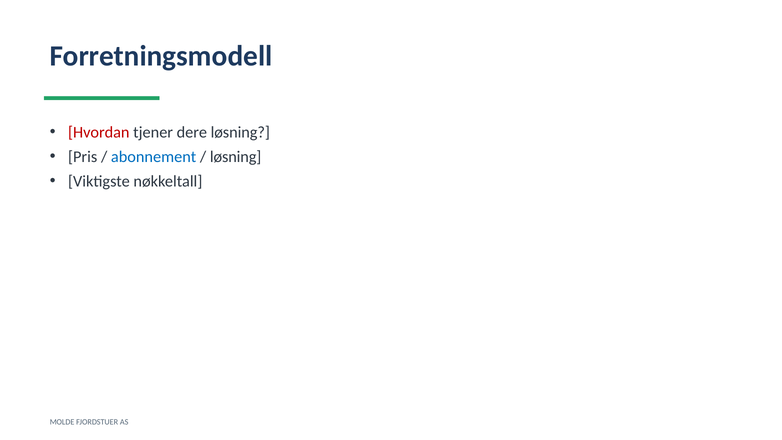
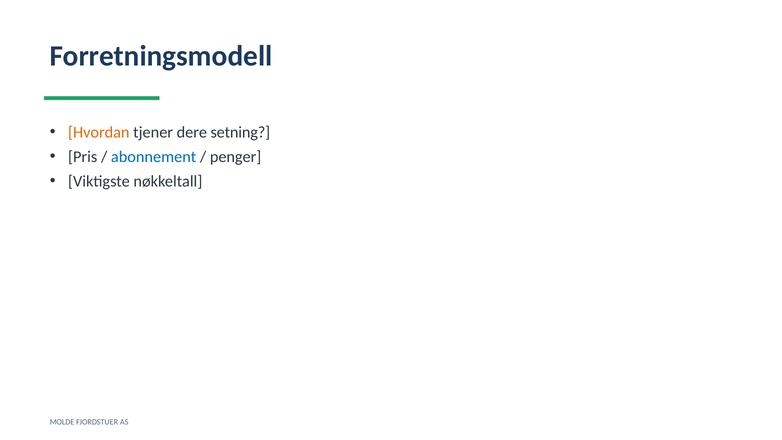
Hvordan colour: red -> orange (99, 132)
dere løsning: løsning -> setning (240, 132)
løsning: løsning -> penger (236, 157)
